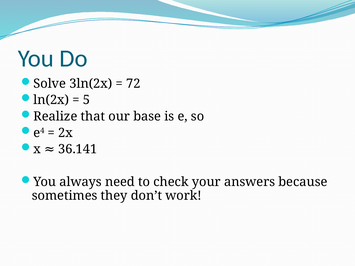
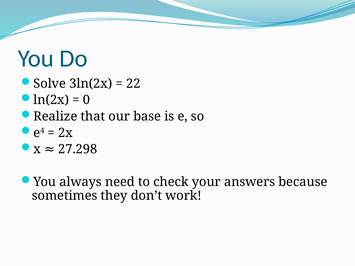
72: 72 -> 22 (133, 84)
5: 5 -> 0 (87, 100)
36.141: 36.141 -> 27.298 (78, 149)
